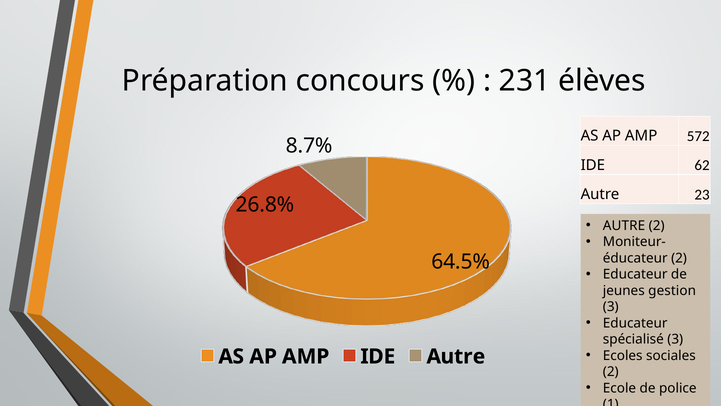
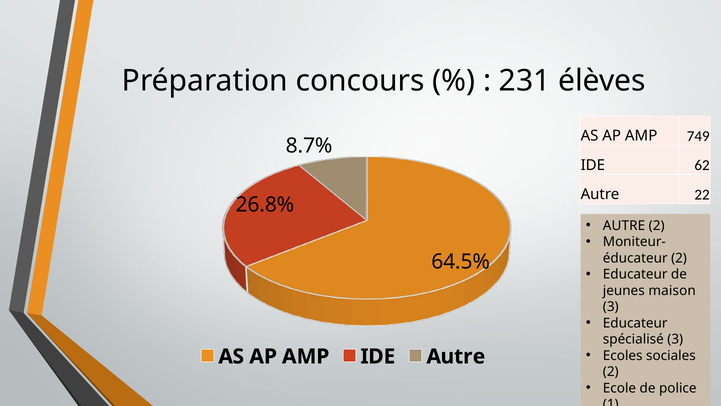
572: 572 -> 749 (698, 136)
23: 23 -> 22 (702, 195)
gestion: gestion -> maison (672, 290)
